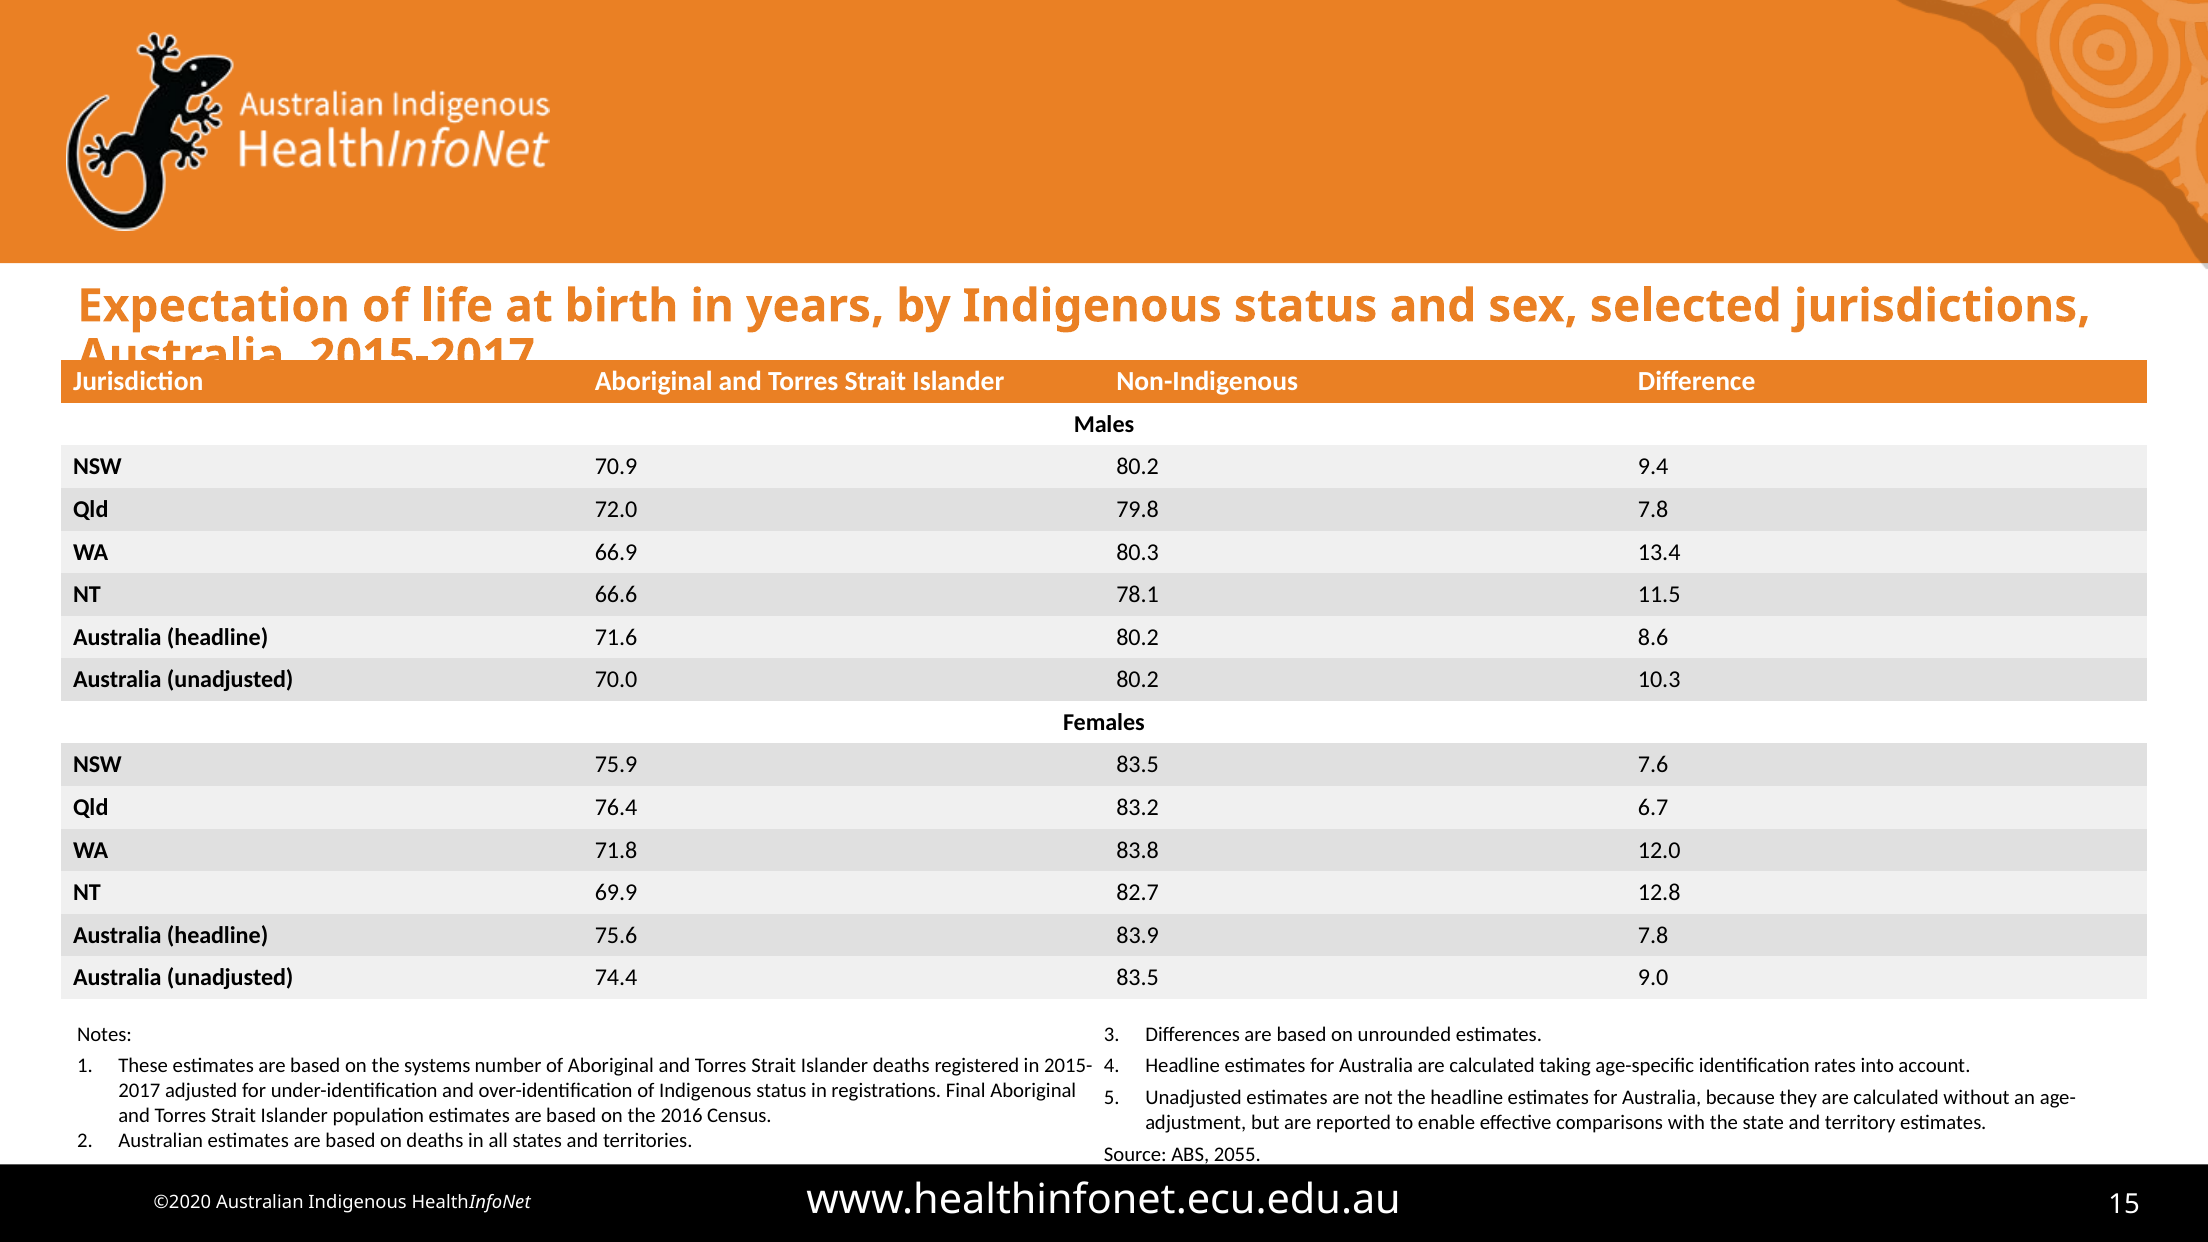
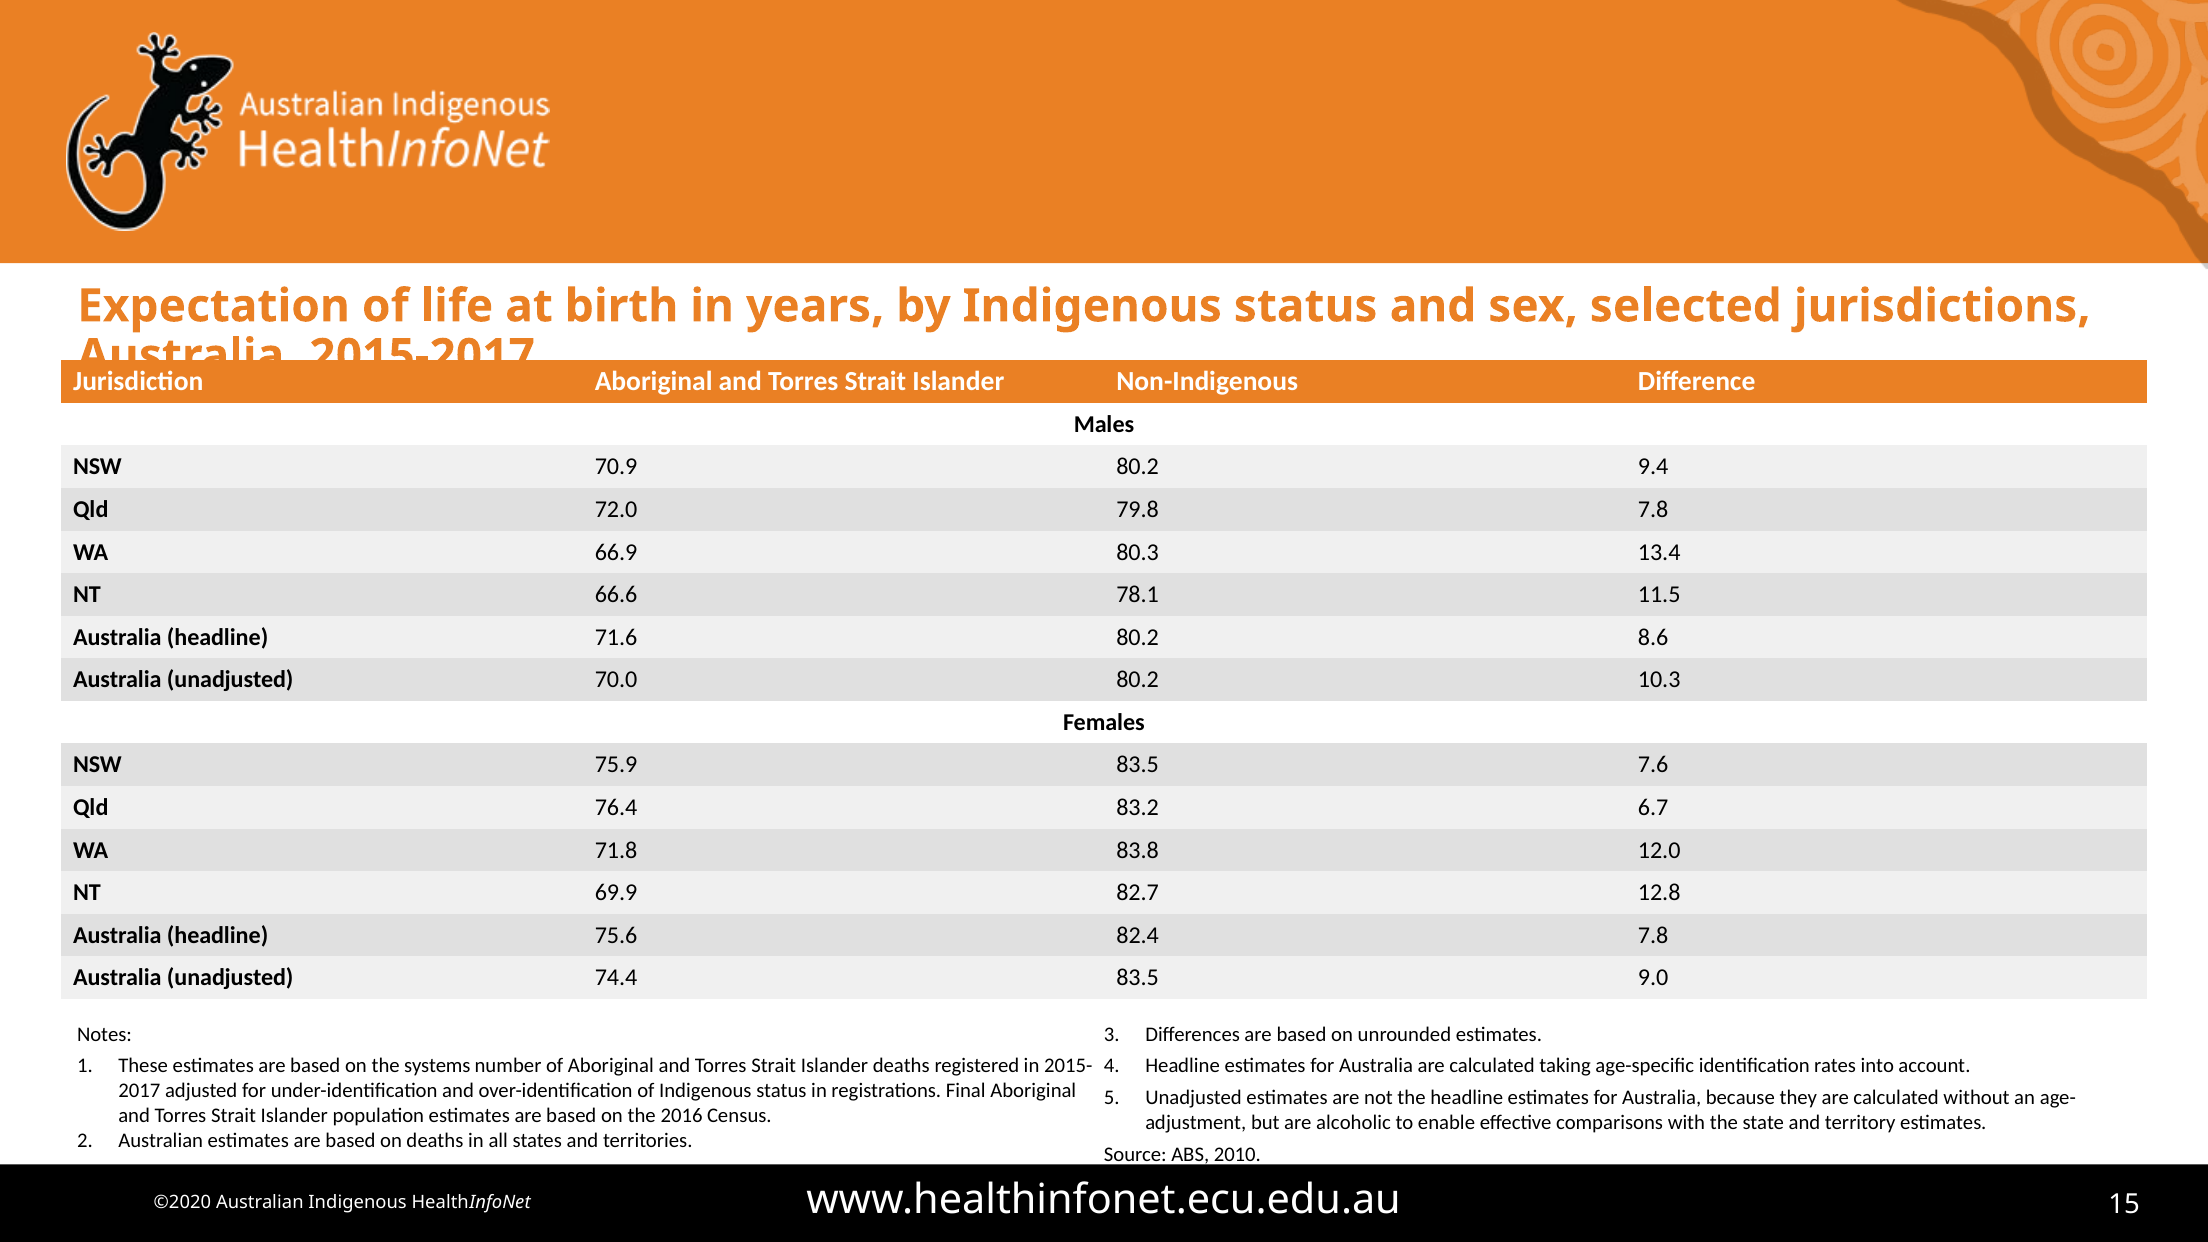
83.9: 83.9 -> 82.4 (1138, 935)
reported: reported -> alcoholic (1354, 1123)
2055: 2055 -> 2010 (1237, 1155)
